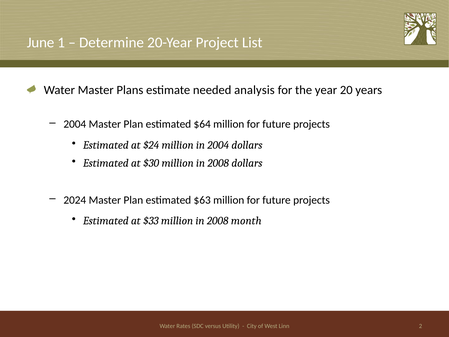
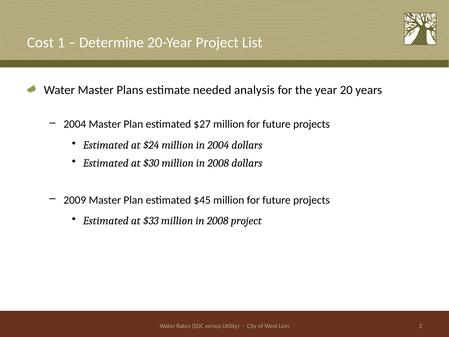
June: June -> Cost (40, 43)
$64: $64 -> $27 (202, 124)
2024: 2024 -> 2009 (75, 200)
$63: $63 -> $45 (202, 200)
2008 month: month -> project (246, 221)
